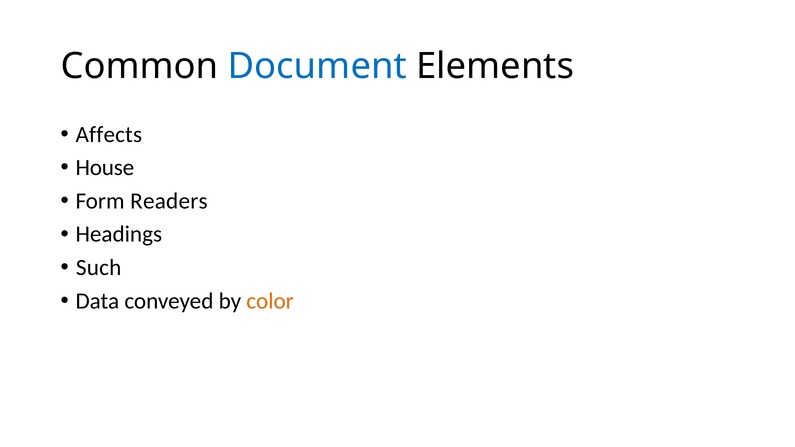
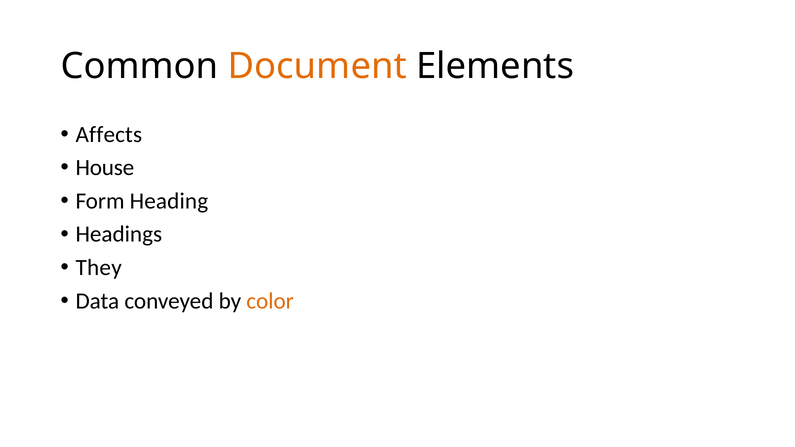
Document colour: blue -> orange (317, 66)
Readers: Readers -> Heading (169, 201)
Such: Such -> They (99, 268)
